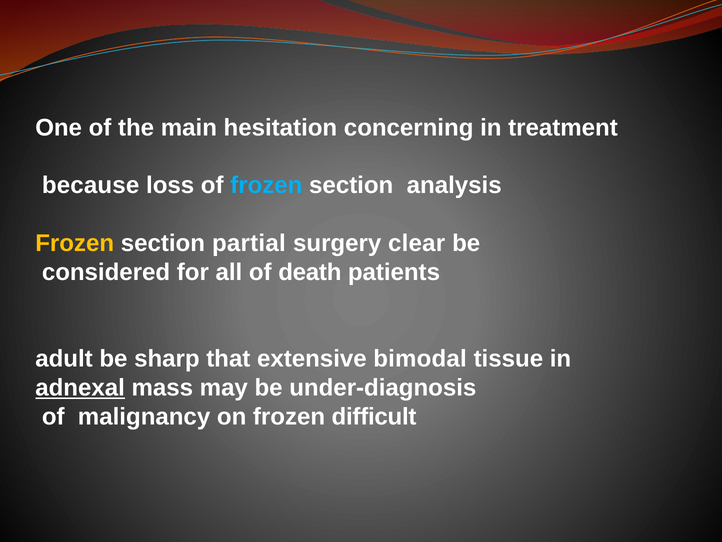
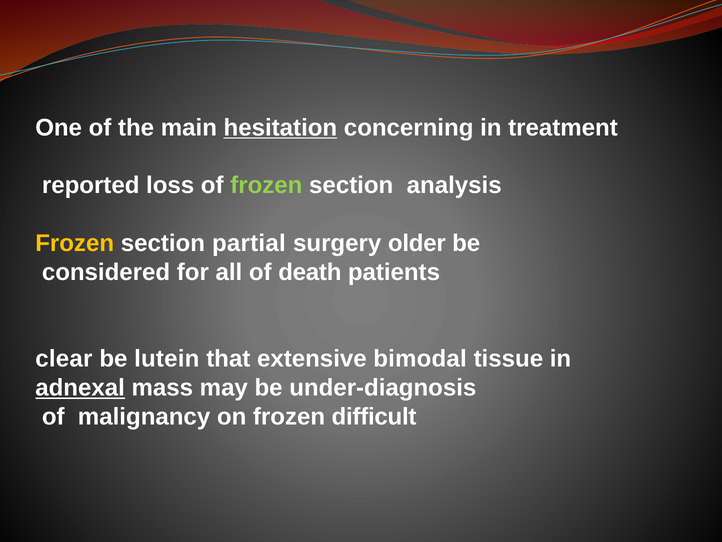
hesitation underline: none -> present (280, 128)
because: because -> reported (91, 185)
frozen colour: light blue -> light green (266, 185)
clear: clear -> older (417, 243)
adult: adult -> clear (64, 359)
sharp: sharp -> lutein (167, 359)
